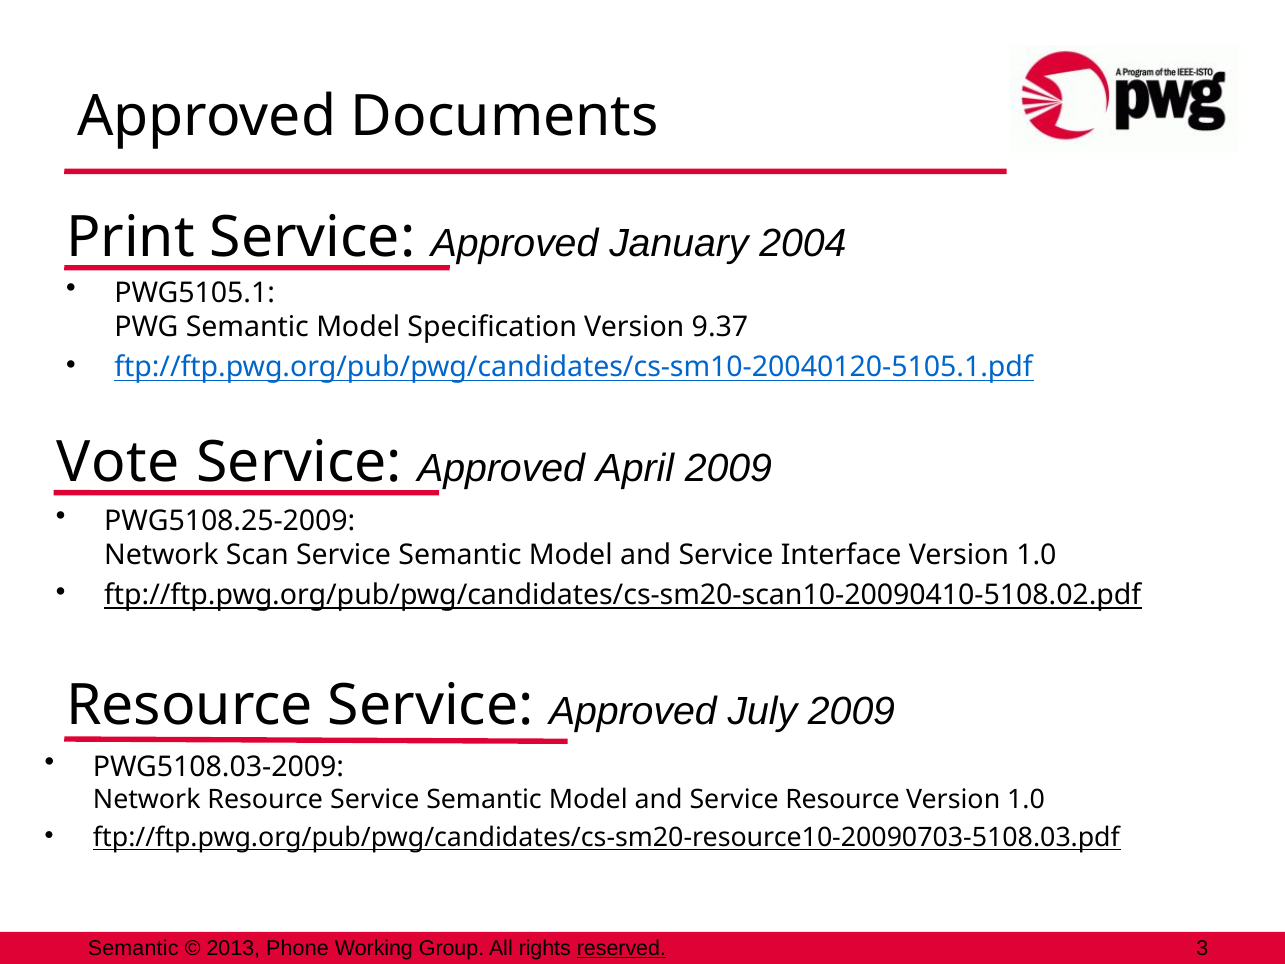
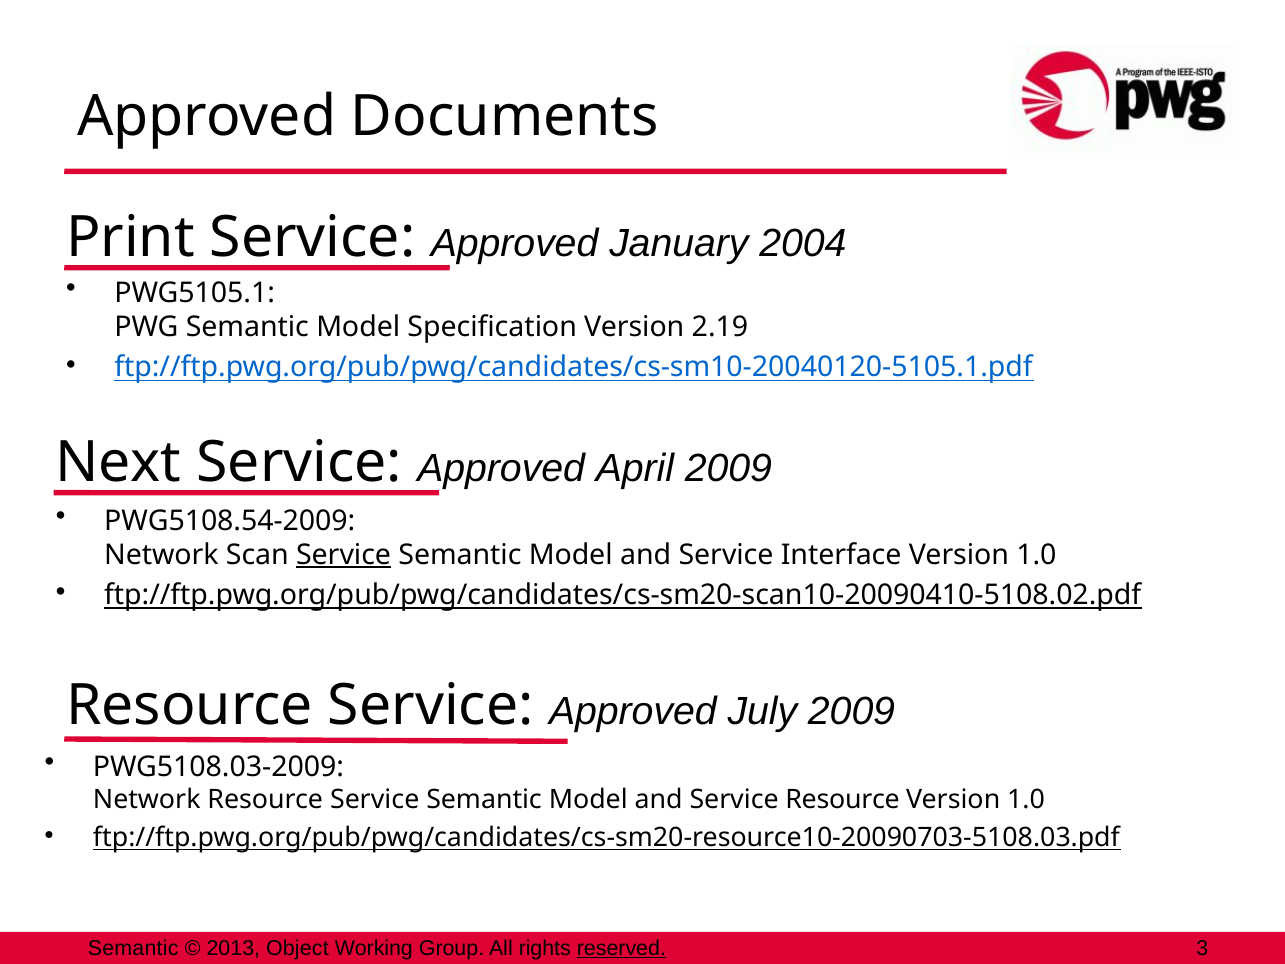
9.37: 9.37 -> 2.19 (720, 327)
Vote: Vote -> Next (119, 462)
PWG5108.25-2009: PWG5108.25-2009 -> PWG5108.54-2009 (230, 521)
Service underline: none -> present (344, 555)
Phone: Phone -> Object (297, 948)
